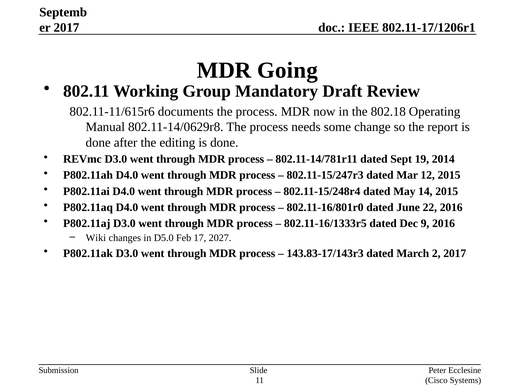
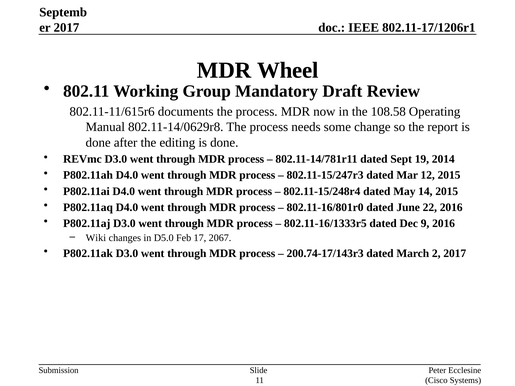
Going: Going -> Wheel (288, 70)
802.18: 802.18 -> 108.58 (388, 112)
2027: 2027 -> 2067 (220, 238)
143.83-17/143r3: 143.83-17/143r3 -> 200.74-17/143r3 (325, 253)
